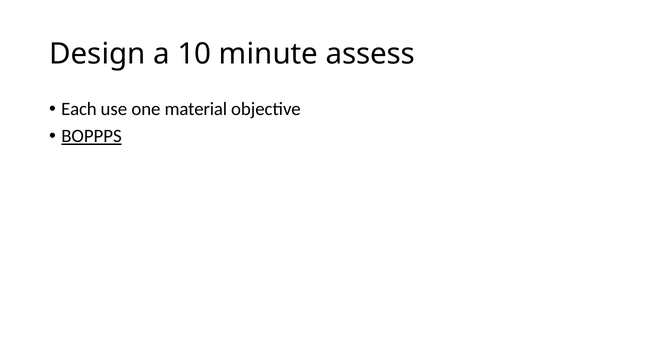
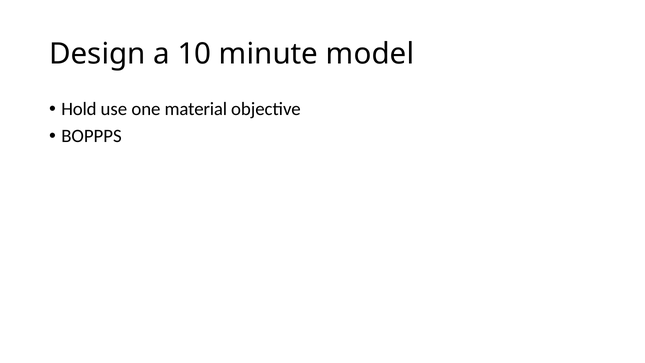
assess: assess -> model (370, 54)
Each: Each -> Hold (79, 109)
BOPPPS underline: present -> none (91, 136)
